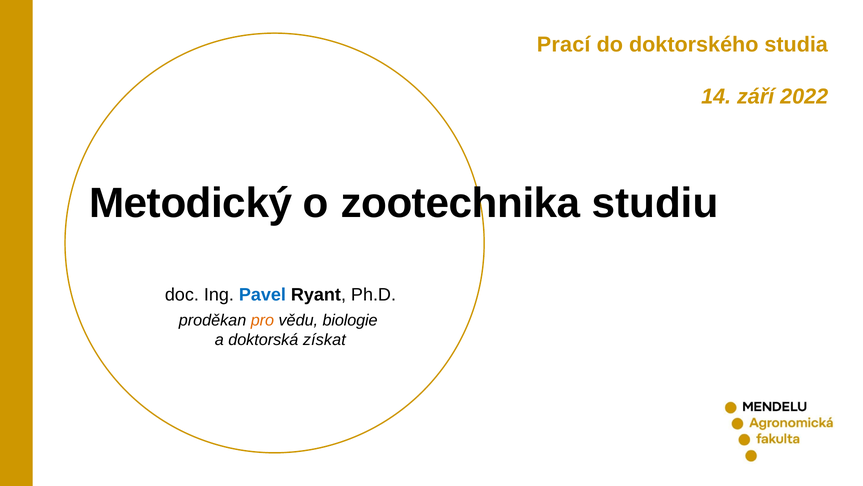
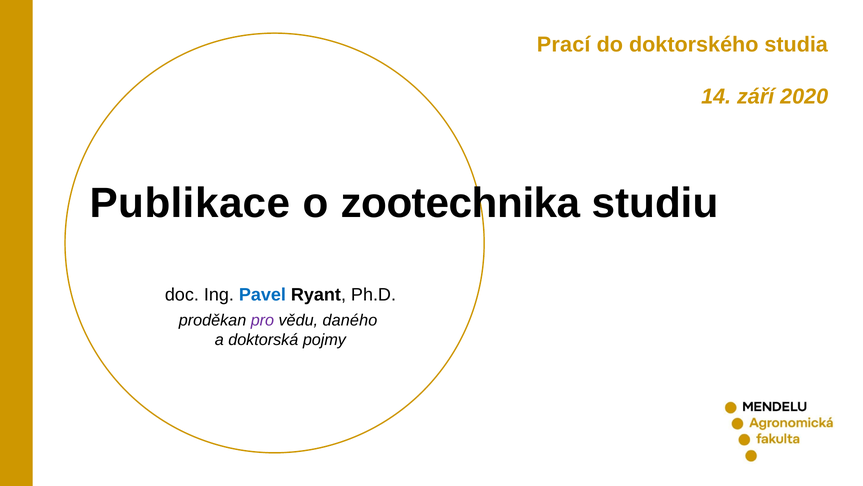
2022: 2022 -> 2020 (804, 96)
Metodický: Metodický -> Publikace (190, 203)
pro colour: orange -> purple (262, 320)
biologie: biologie -> daného (350, 320)
získat: získat -> pojmy (324, 339)
